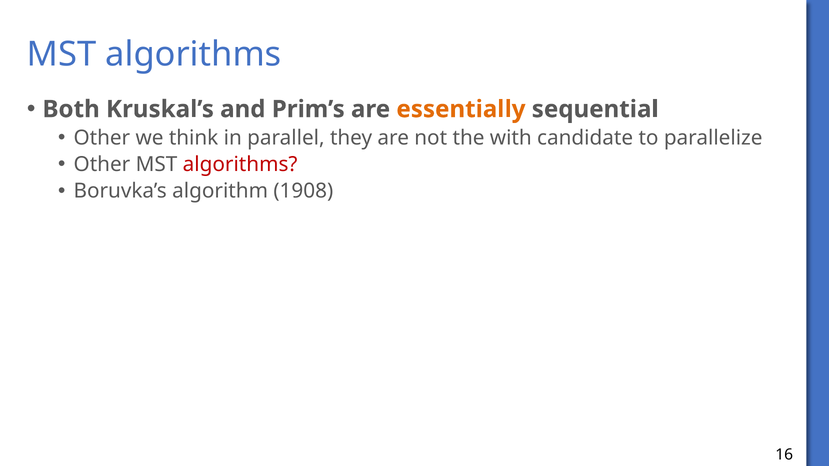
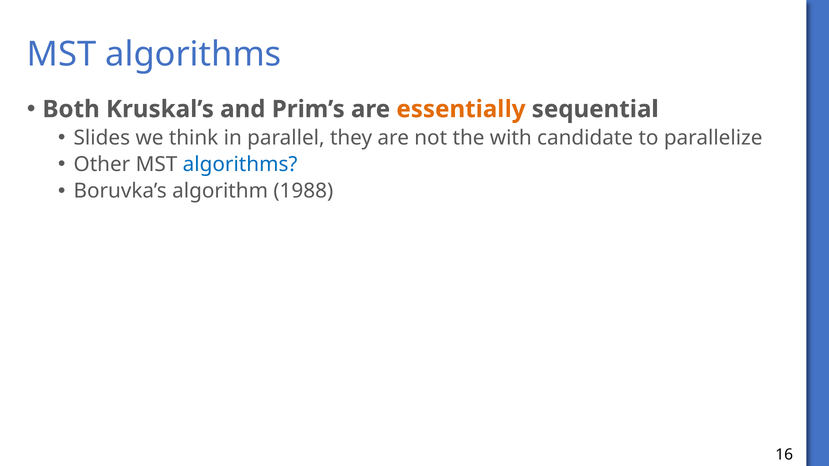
Other: Other -> Slides (102, 138)
algorithms colour: red -> blue (240, 165)
1908: 1908 -> 1988 (303, 191)
